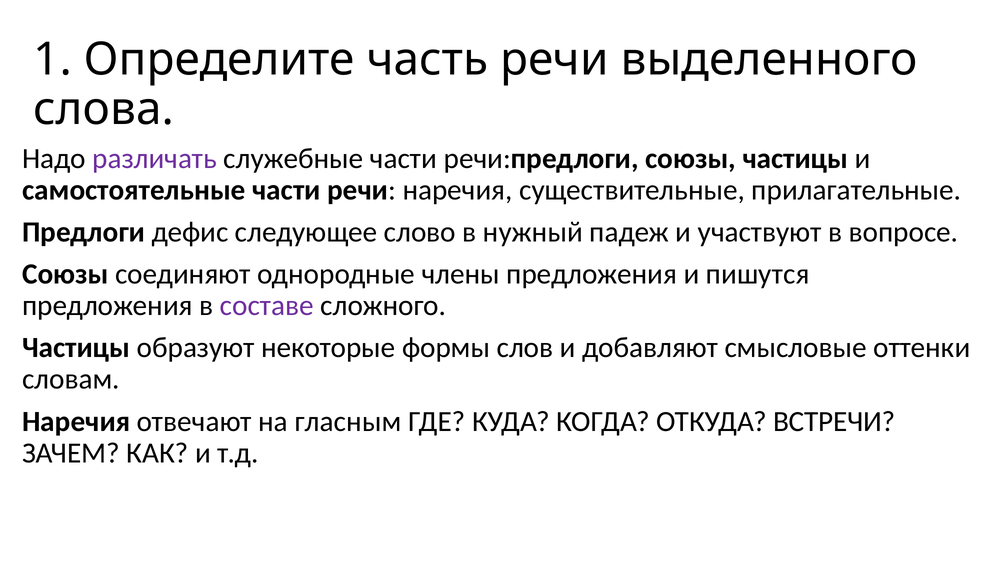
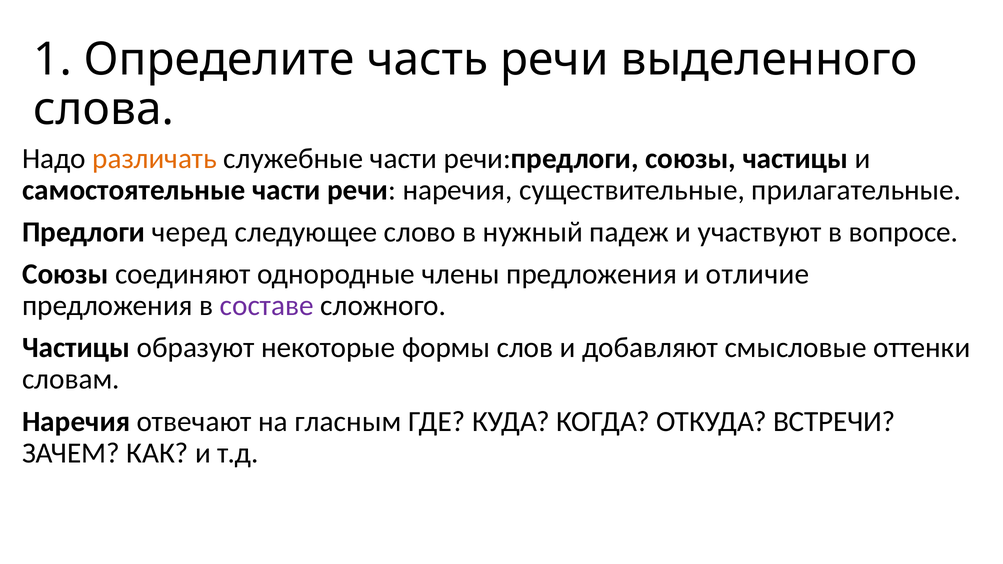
различать colour: purple -> orange (155, 158)
дефис: дефис -> черед (190, 232)
пишутся: пишутся -> отличие (758, 274)
